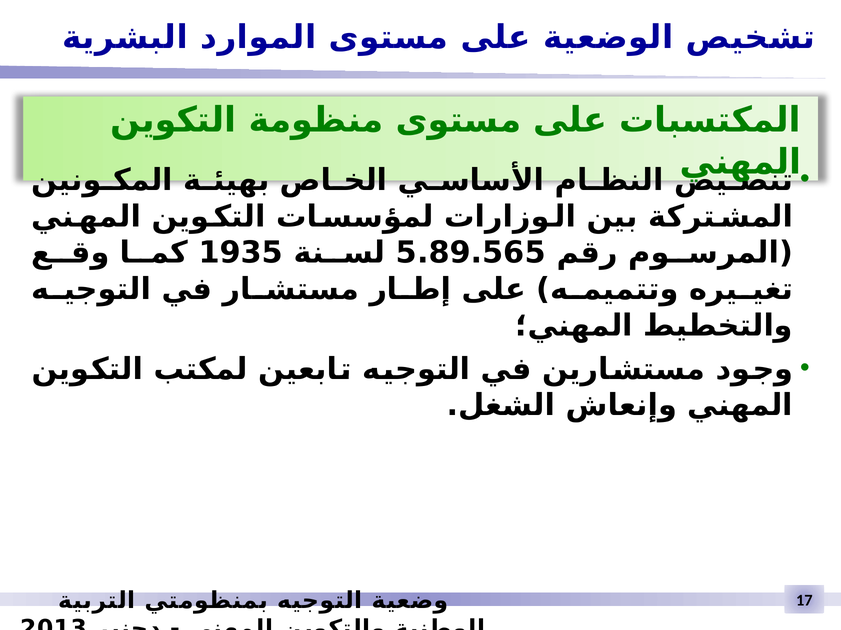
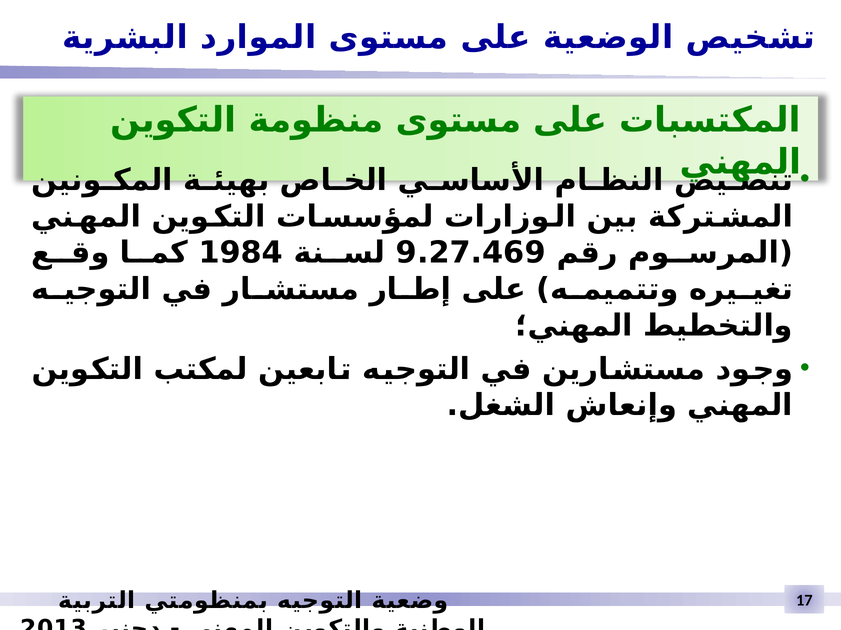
1935: 1935 -> 1984 (241, 253)
5.89.565: 5.89.565 -> 9.27.469 (471, 253)
